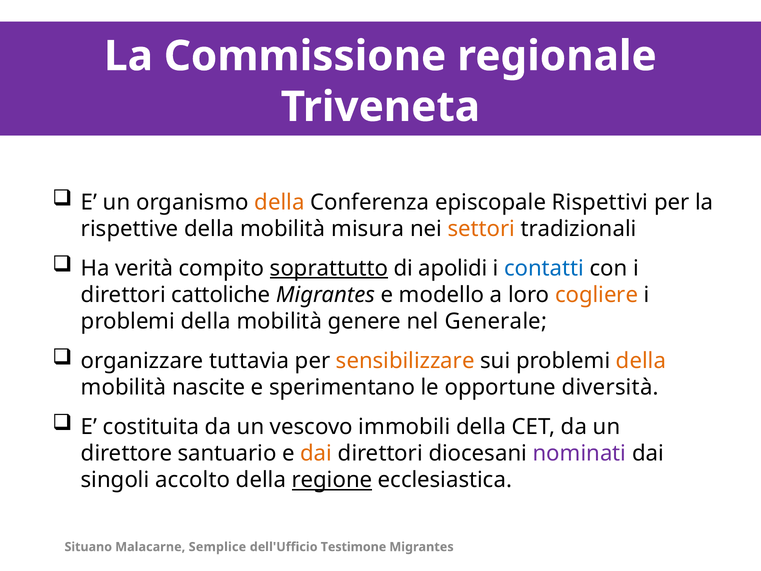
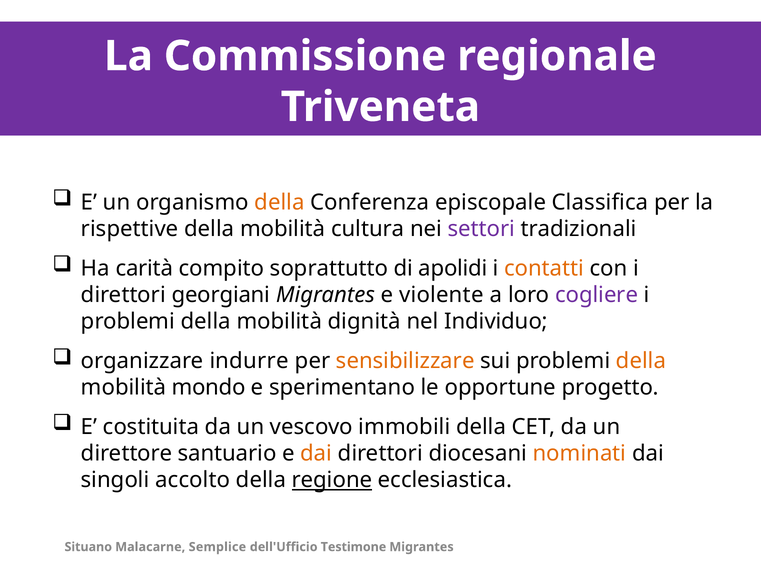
Rispettivi: Rispettivi -> Classifica (600, 202)
misura: misura -> cultura (368, 229)
settori colour: orange -> purple (481, 229)
verità: verità -> carità (144, 268)
soprattutto underline: present -> none (329, 268)
contatti colour: blue -> orange (544, 268)
cattoliche: cattoliche -> georgiani (221, 295)
modello: modello -> violente (441, 295)
cogliere colour: orange -> purple (597, 295)
genere: genere -> dignità (364, 321)
Generale: Generale -> Individuo (496, 321)
tuttavia: tuttavia -> indurre (249, 361)
nascite: nascite -> mondo (209, 387)
diversità: diversità -> progetto (610, 387)
nominati colour: purple -> orange (579, 453)
